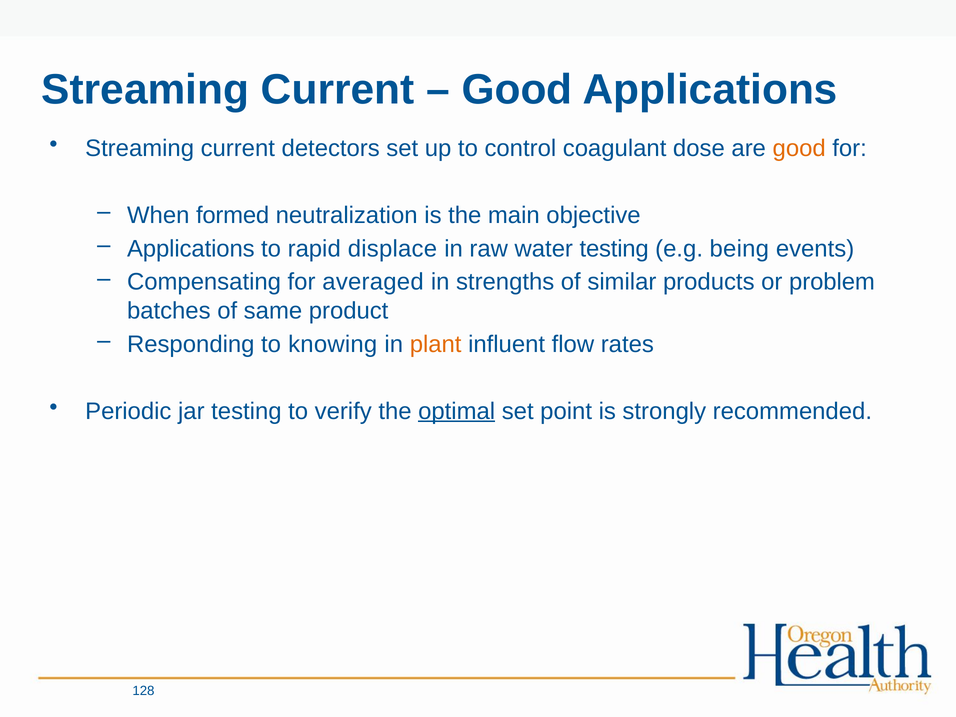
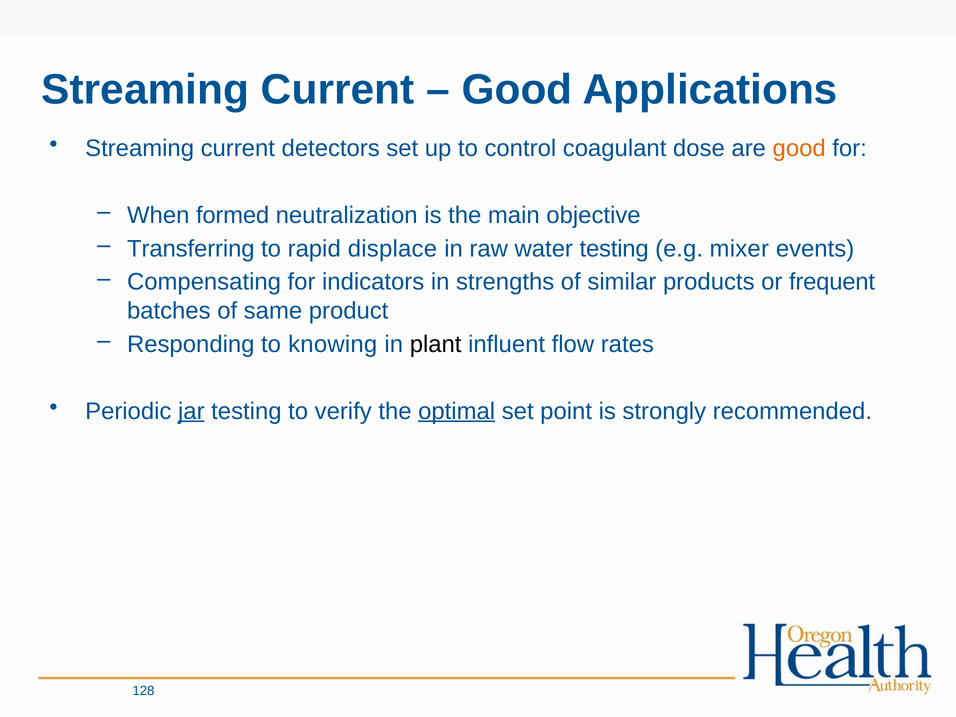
Applications: Applications -> Transferring (191, 249)
being: being -> mixer (739, 249)
averaged: averaged -> indicators (373, 282)
problem: problem -> frequent (832, 282)
plant colour: orange -> black (436, 344)
jar underline: none -> present (191, 411)
